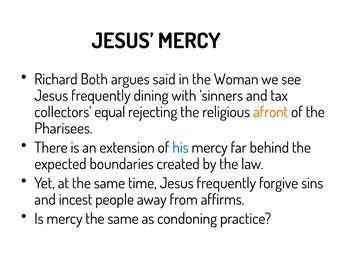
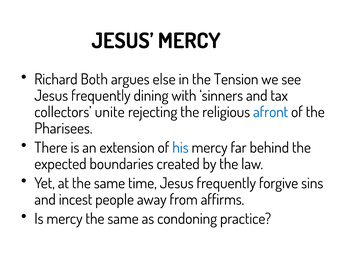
said: said -> else (164, 79)
Woman: Woman -> Tension (236, 79)
equal: equal -> unite (110, 112)
afront colour: orange -> blue (271, 112)
